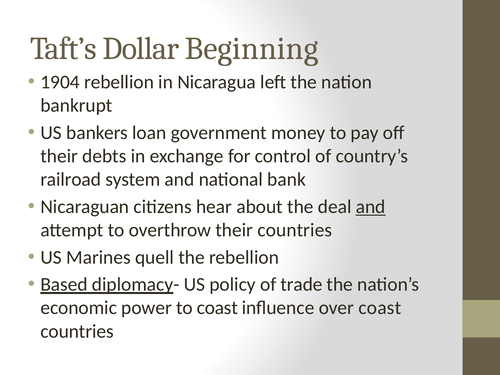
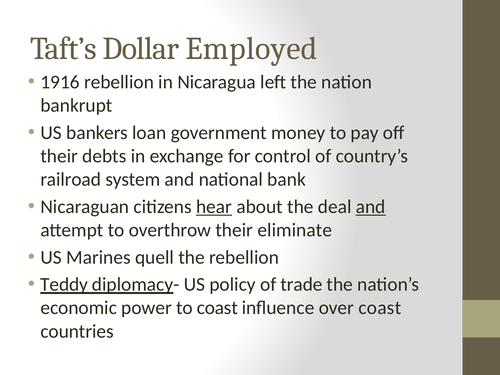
Beginning: Beginning -> Employed (251, 48)
1904: 1904 -> 1916 (60, 82)
hear underline: none -> present (214, 207)
their countries: countries -> eliminate (295, 230)
Based: Based -> Teddy (64, 285)
